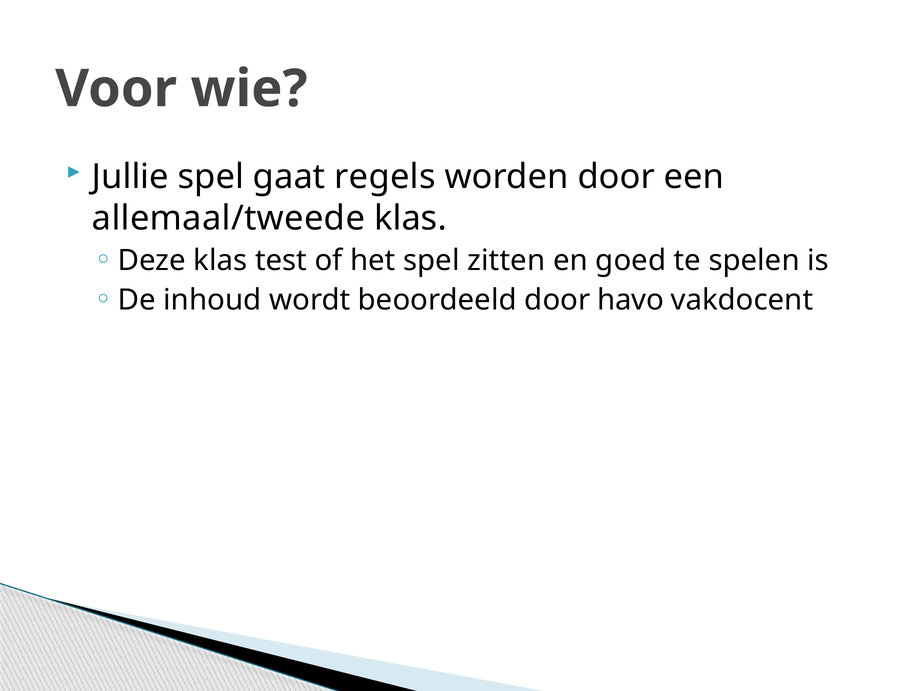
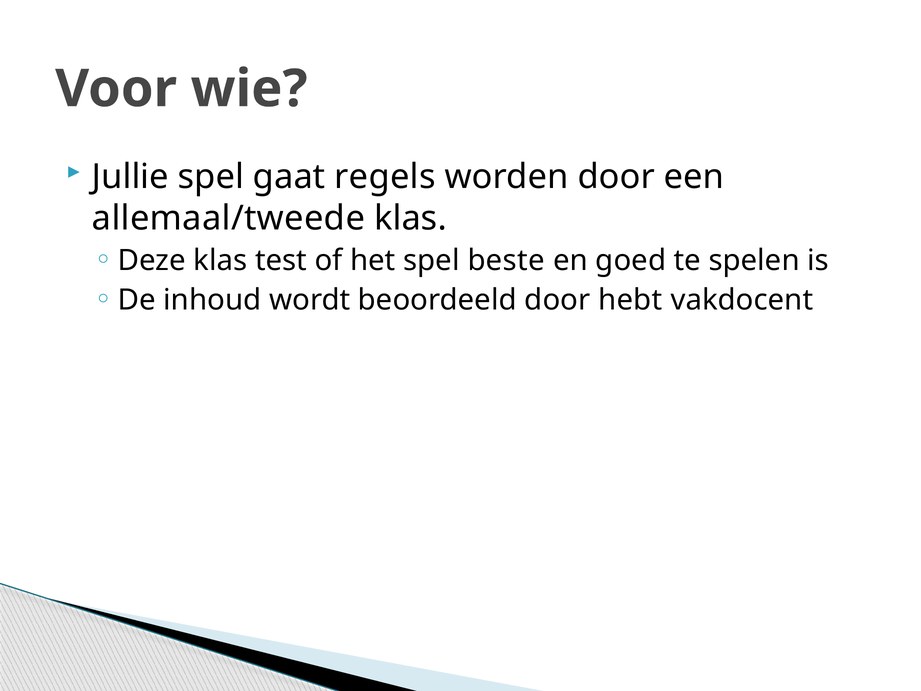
zitten: zitten -> beste (506, 261)
havo: havo -> hebt (630, 300)
